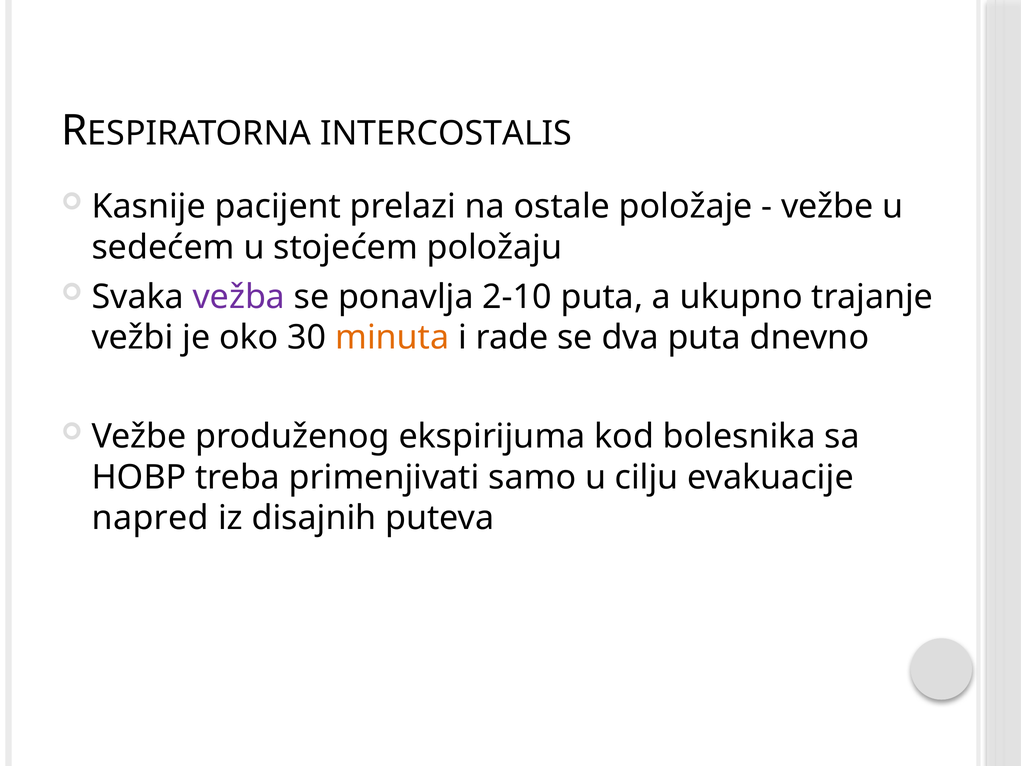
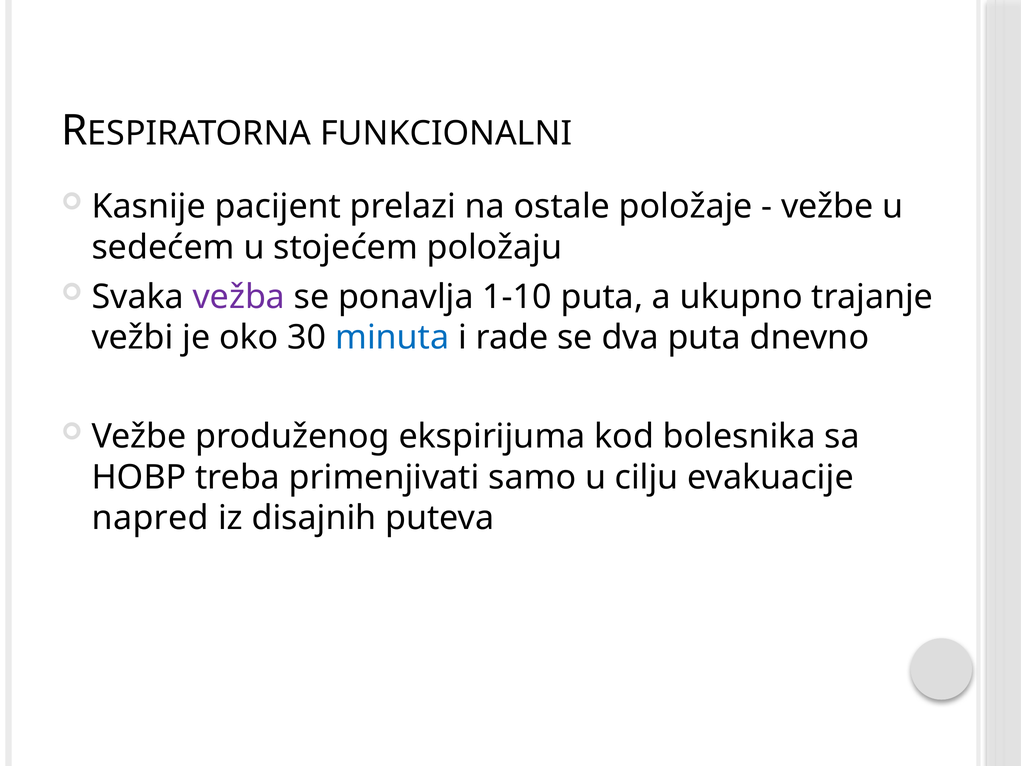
INTERCOSTALIS: INTERCOSTALIS -> FUNKCIONALNI (446, 133)
2-10: 2-10 -> 1-10 (517, 297)
minuta colour: orange -> blue (392, 338)
